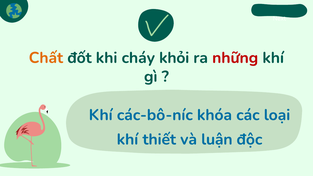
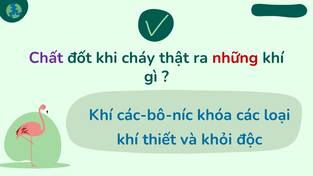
Chất colour: orange -> purple (46, 58)
khỏi: khỏi -> thật (174, 58)
luận: luận -> khỏi (217, 139)
